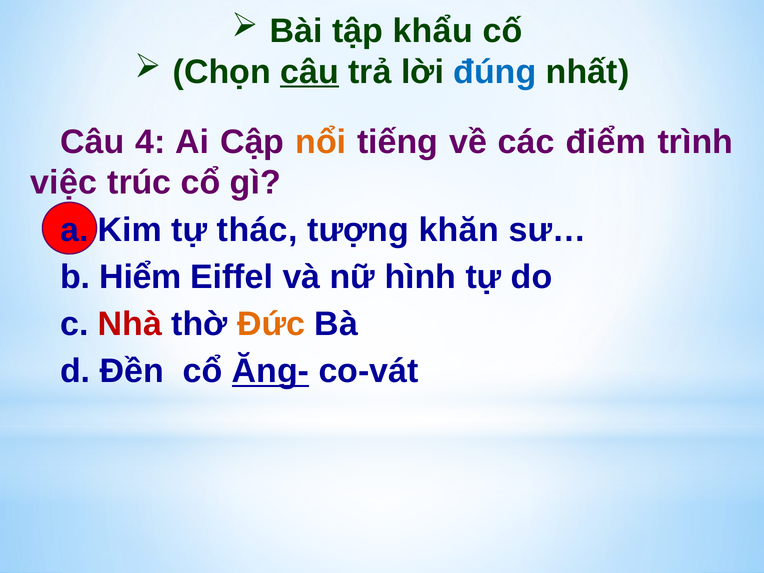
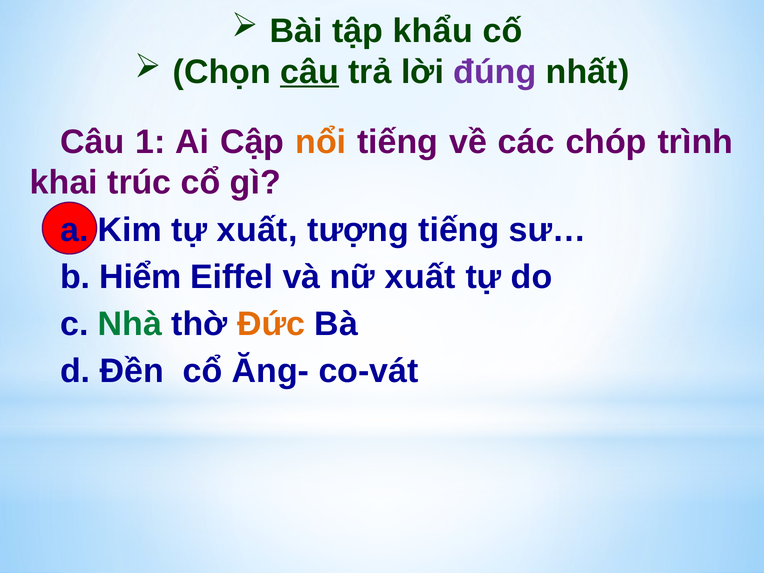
đúng colour: blue -> purple (495, 72)
4: 4 -> 1 (150, 142)
điểm: điểm -> chóp (606, 142)
việc: việc -> khai (64, 183)
tự thác: thác -> xuất (257, 230)
tượng khăn: khăn -> tiếng (459, 230)
nữ hình: hình -> xuất (420, 277)
Nhà colour: red -> green (130, 324)
Ăng- underline: present -> none (270, 371)
